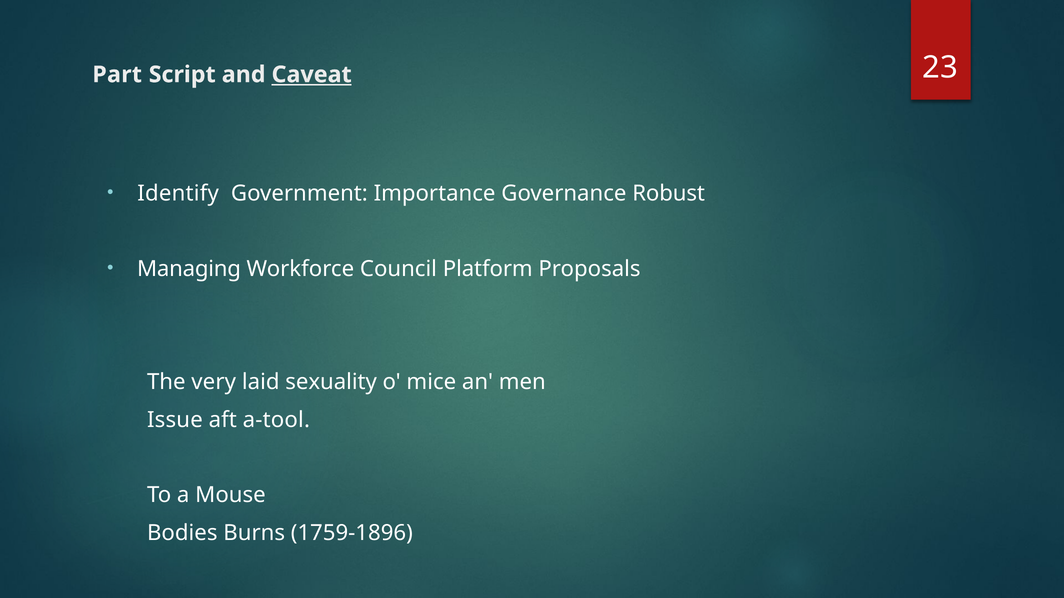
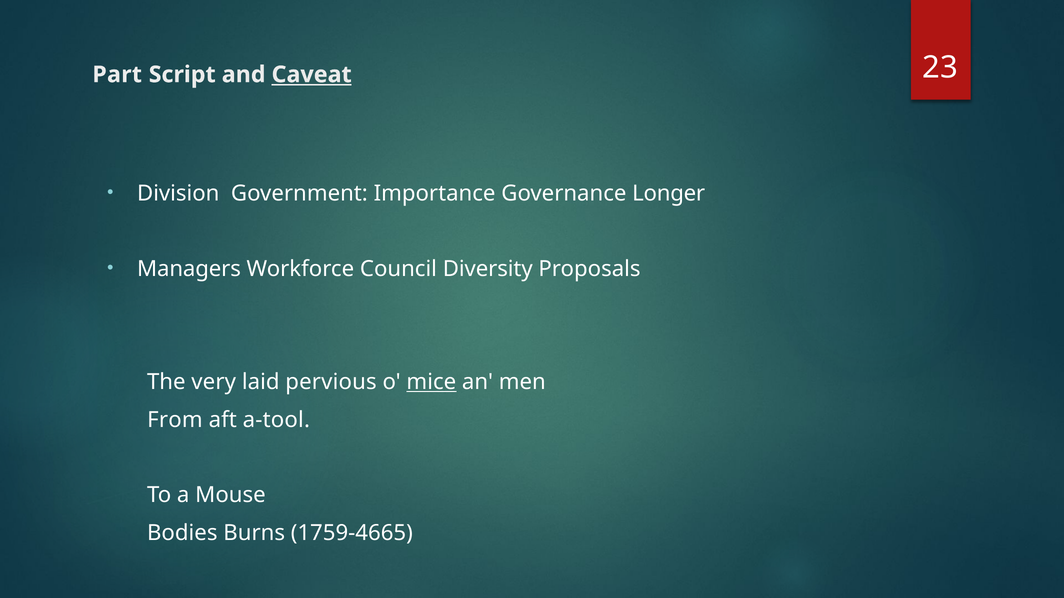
Identify: Identify -> Division (178, 194)
Robust: Robust -> Longer (669, 194)
Managing: Managing -> Managers (189, 269)
Platform: Platform -> Diversity (488, 269)
sexuality: sexuality -> pervious (331, 382)
mice underline: none -> present (431, 382)
Issue: Issue -> From (175, 420)
1759-1896: 1759-1896 -> 1759-4665 (352, 533)
